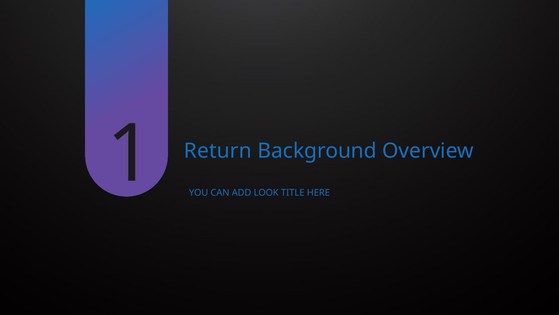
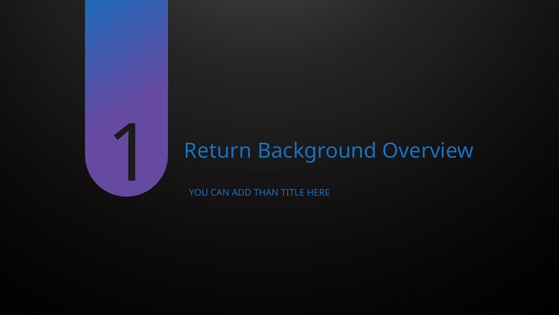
LOOK: LOOK -> THAN (266, 192)
